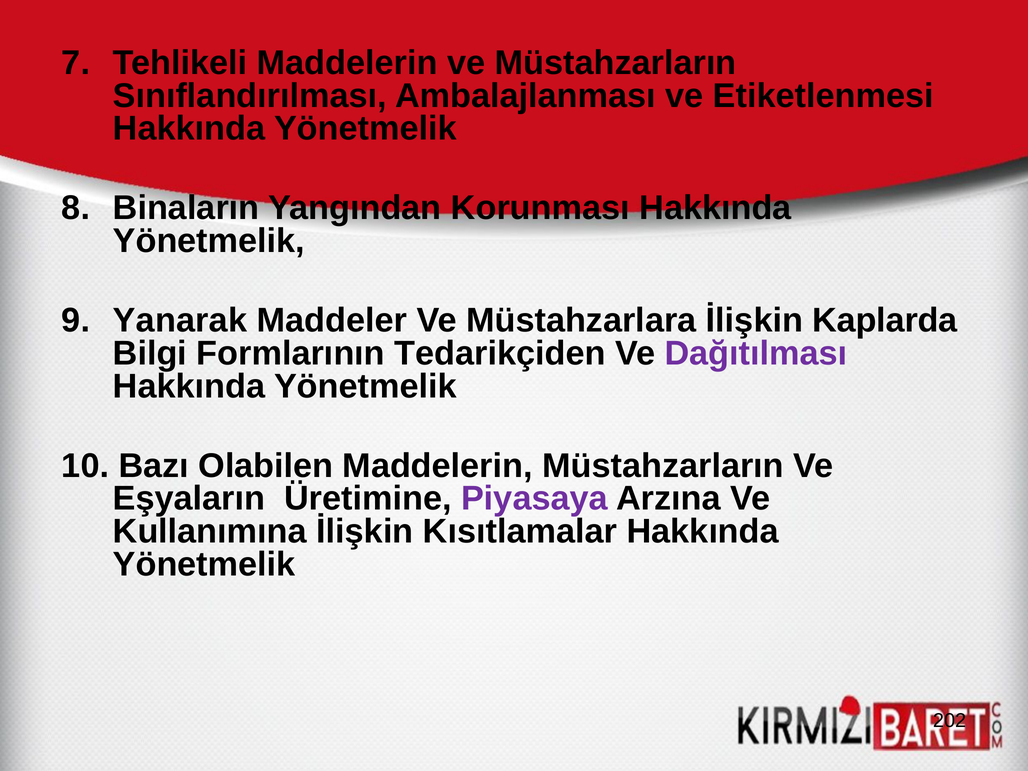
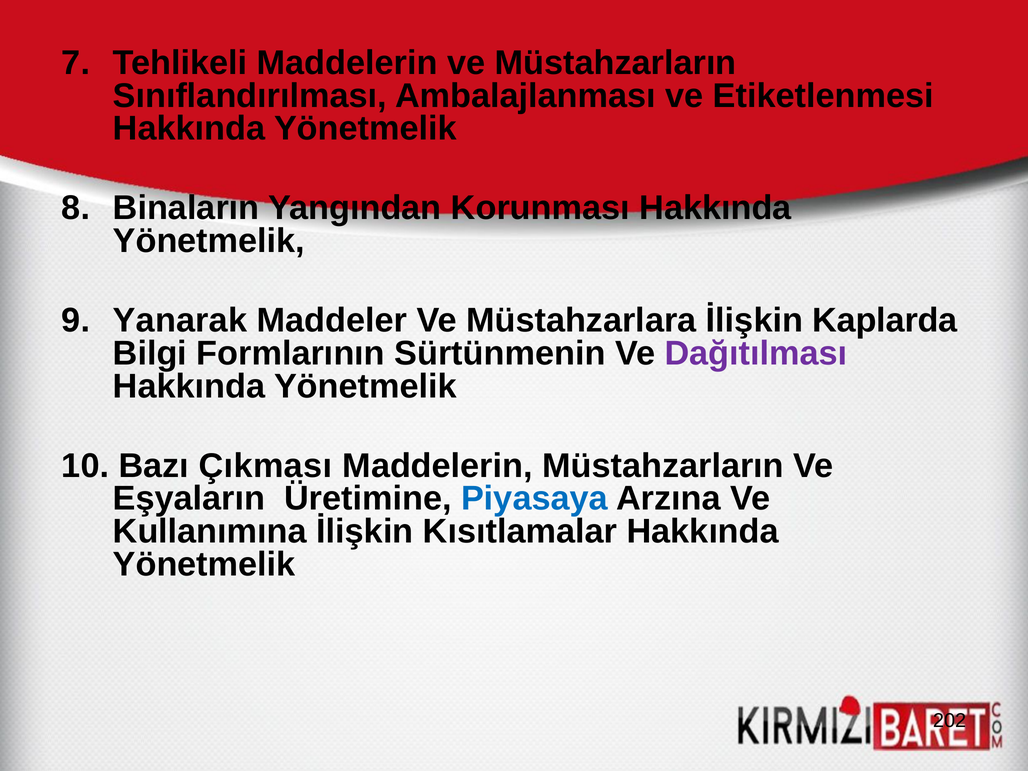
Tedarikçiden: Tedarikçiden -> Sürtünmenin (500, 353)
Olabilen: Olabilen -> Çıkması (266, 466)
Piyasaya colour: purple -> blue (534, 499)
